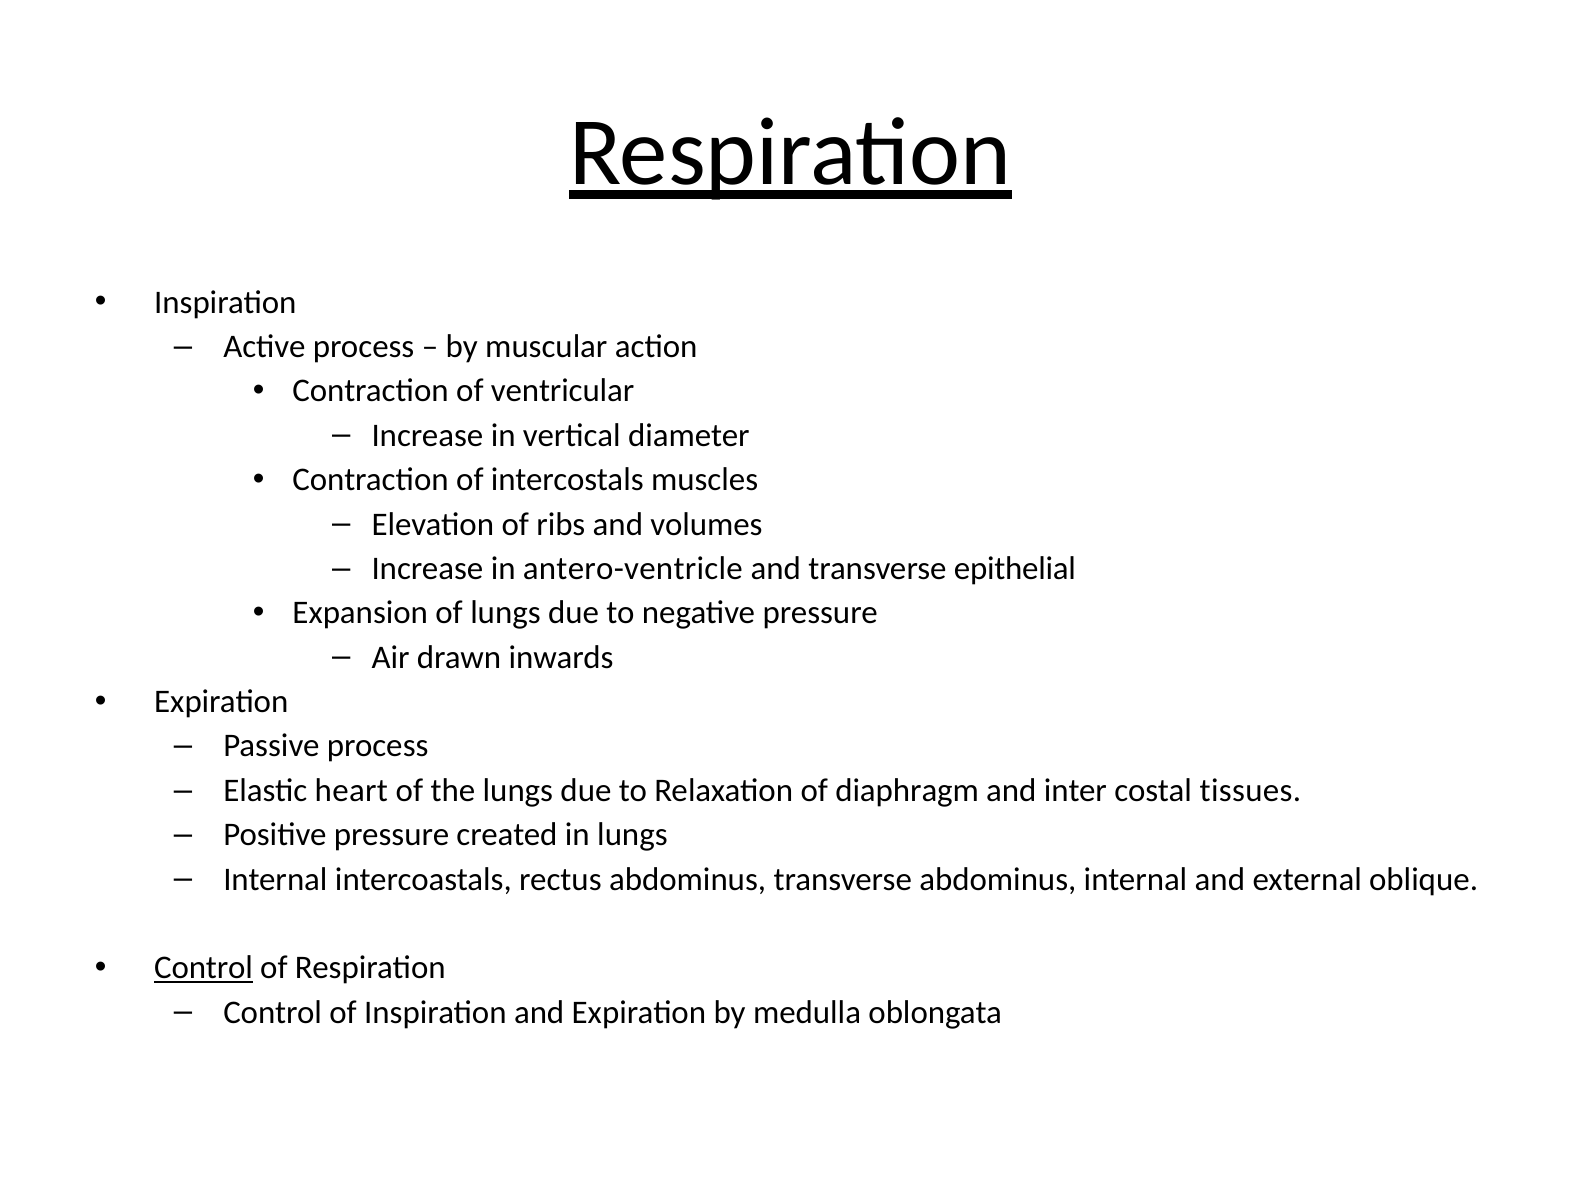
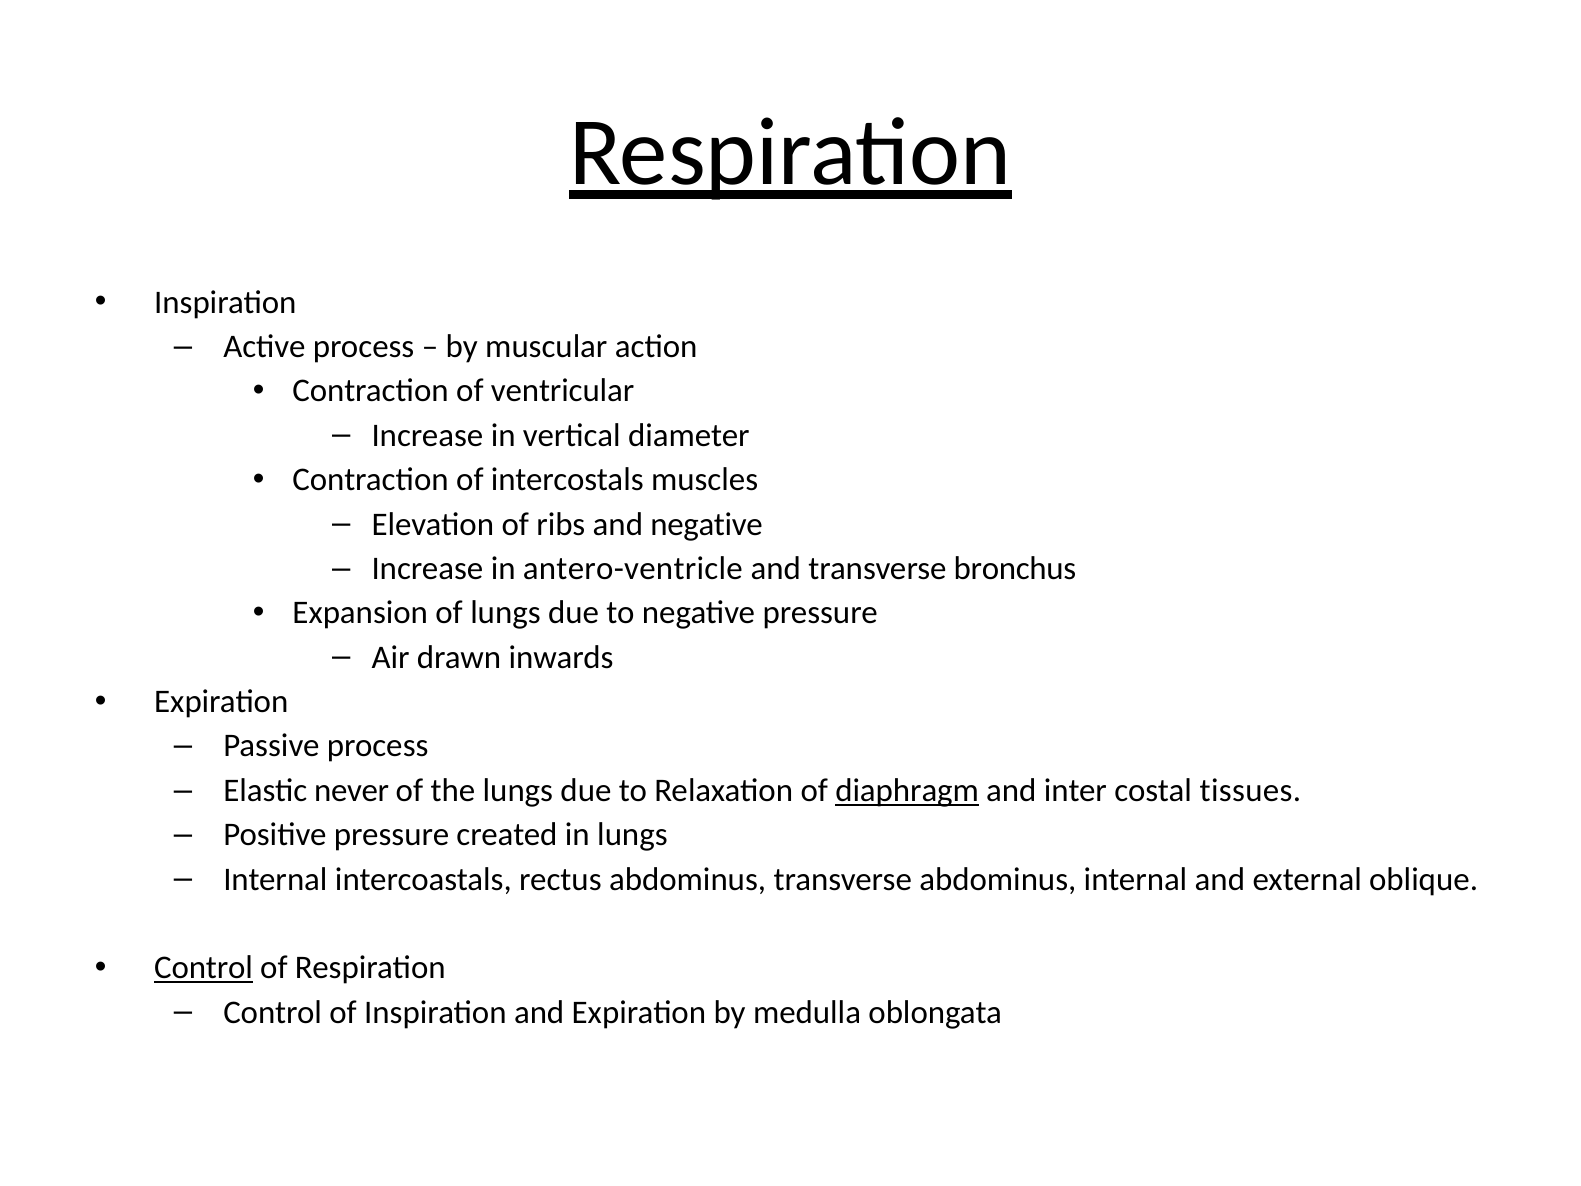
and volumes: volumes -> negative (707, 524)
epithelial: epithelial -> bronchus (1015, 568)
heart: heart -> never (352, 790)
diaphragm underline: none -> present (907, 790)
